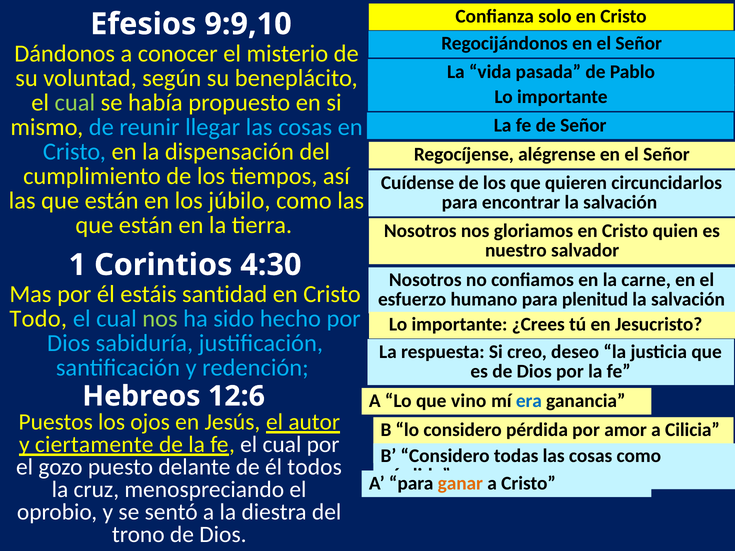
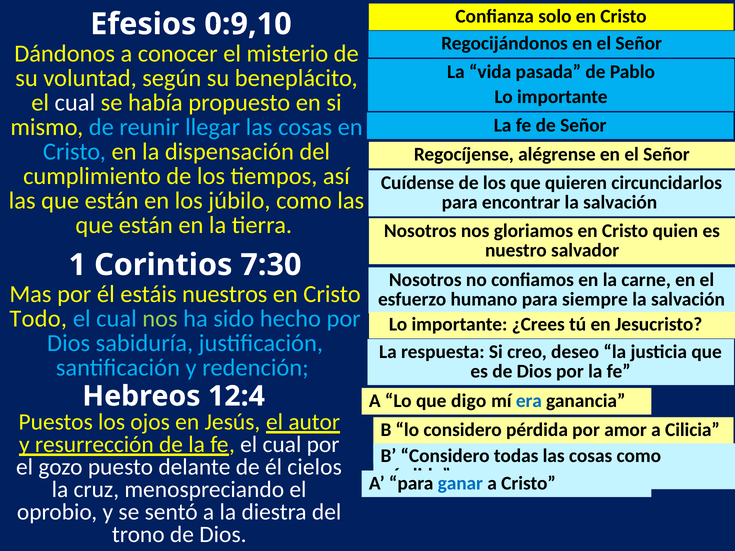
9:9,10: 9:9,10 -> 0:9,10 (248, 24)
cual colour: light green -> white (75, 103)
4:30: 4:30 -> 7:30 (271, 265)
santidad: santidad -> nuestros (225, 294)
plenitud: plenitud -> siempre (595, 300)
12:6: 12:6 -> 12:4 (236, 396)
vino: vino -> digo (469, 401)
ciertamente: ciertamente -> resurrección (94, 445)
todos: todos -> cielos (315, 467)
ganar colour: orange -> blue (460, 483)
